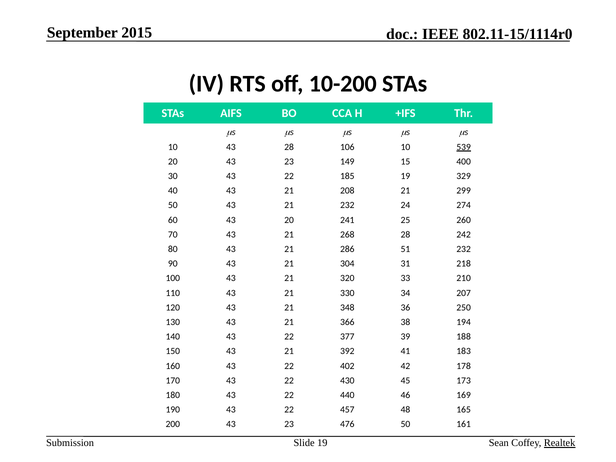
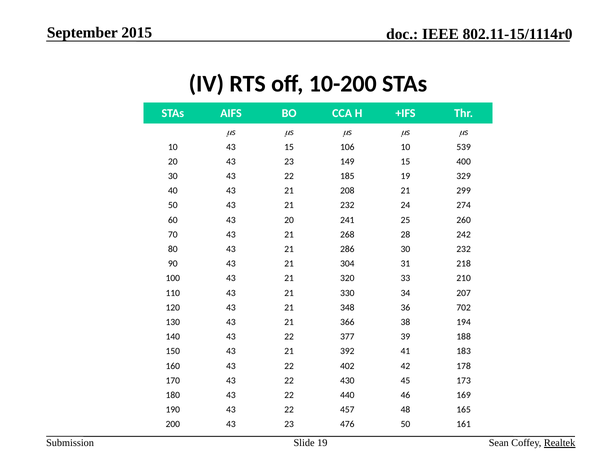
43 28: 28 -> 15 (289, 147)
539 underline: present -> none (464, 147)
286 51: 51 -> 30 (405, 249)
250: 250 -> 702 (464, 308)
